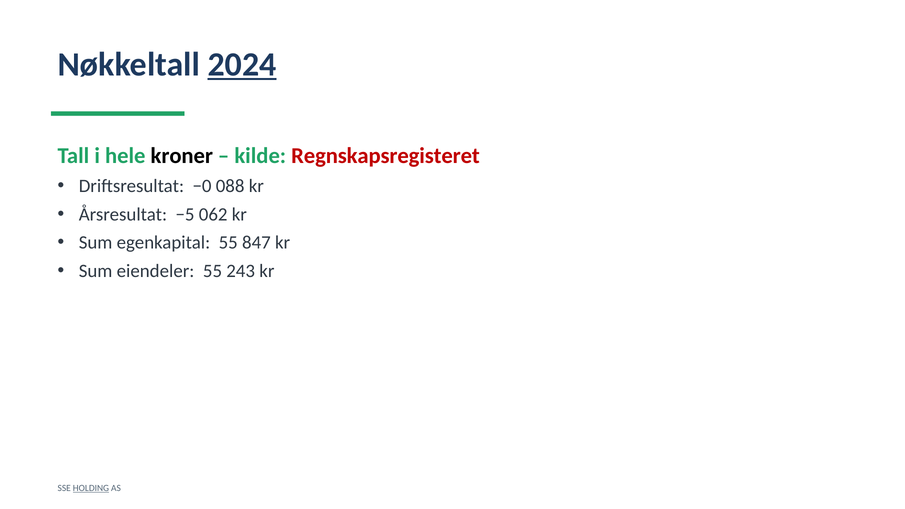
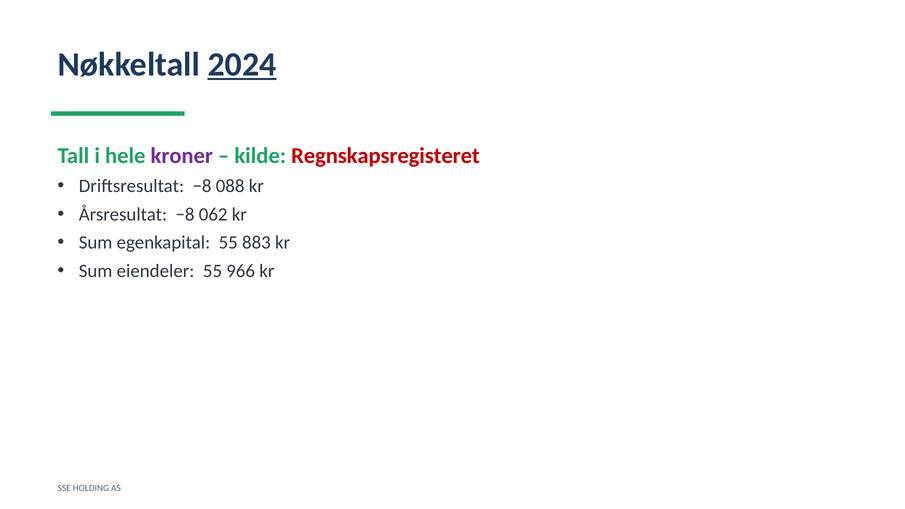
kroner colour: black -> purple (182, 156)
Driftsresultat −0: −0 -> −8 (202, 186)
Årsresultat −5: −5 -> −8 (185, 214)
847: 847 -> 883 (256, 243)
243: 243 -> 966 (241, 271)
HOLDING underline: present -> none (91, 488)
